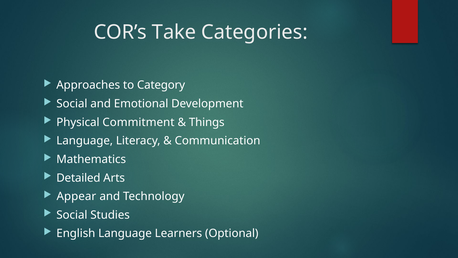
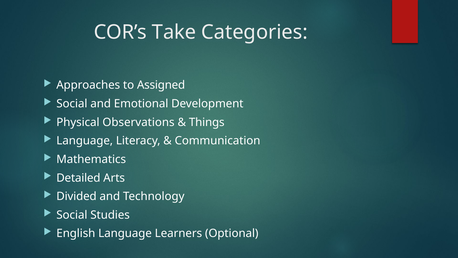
Category: Category -> Assigned (161, 85)
Commitment: Commitment -> Observations (139, 122)
Appear: Appear -> Divided (77, 196)
